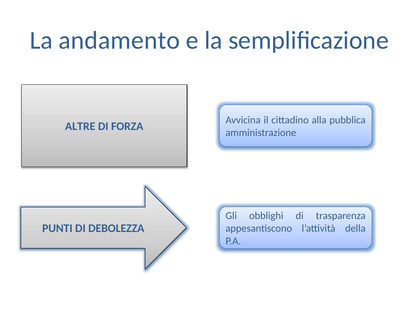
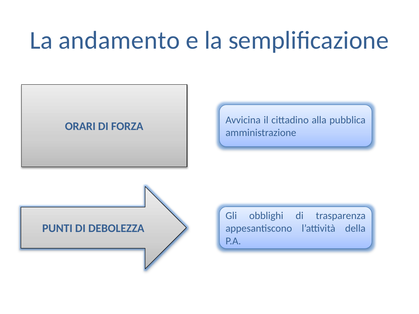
ALTRE: ALTRE -> ORARI (80, 127)
